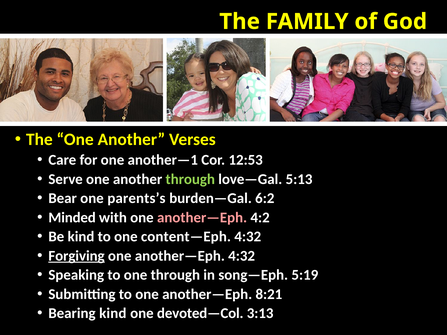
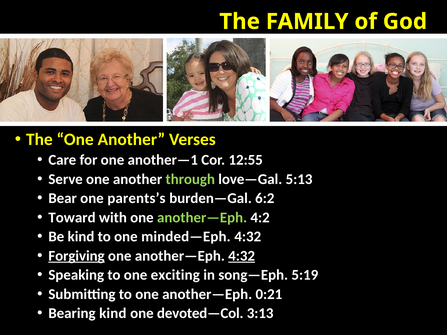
12:53: 12:53 -> 12:55 (246, 160)
Minded: Minded -> Toward (72, 218)
another—Eph colour: pink -> light green (202, 218)
content—Eph: content—Eph -> minded—Eph (186, 237)
4:32 underline: none -> present (242, 256)
one through: through -> exciting (175, 275)
8:21: 8:21 -> 0:21 (269, 294)
